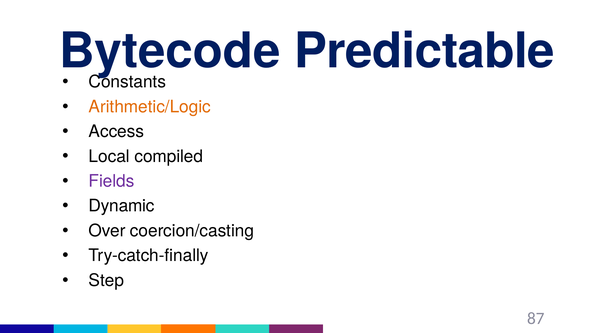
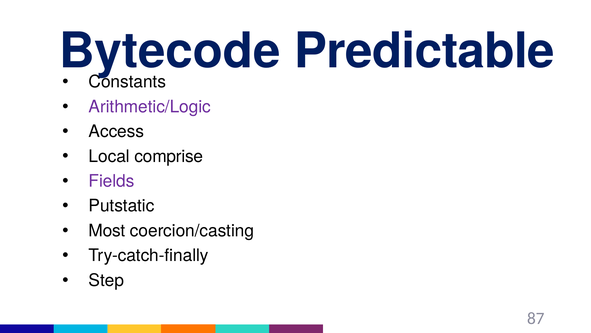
Arithmetic/Logic colour: orange -> purple (150, 106)
compiled: compiled -> comprise (169, 156)
Dynamic: Dynamic -> Putstatic (122, 206)
Over: Over -> Most (107, 230)
